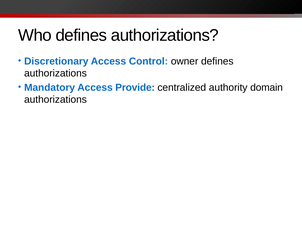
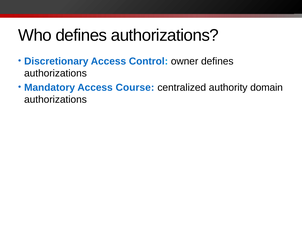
Provide: Provide -> Course (135, 87)
